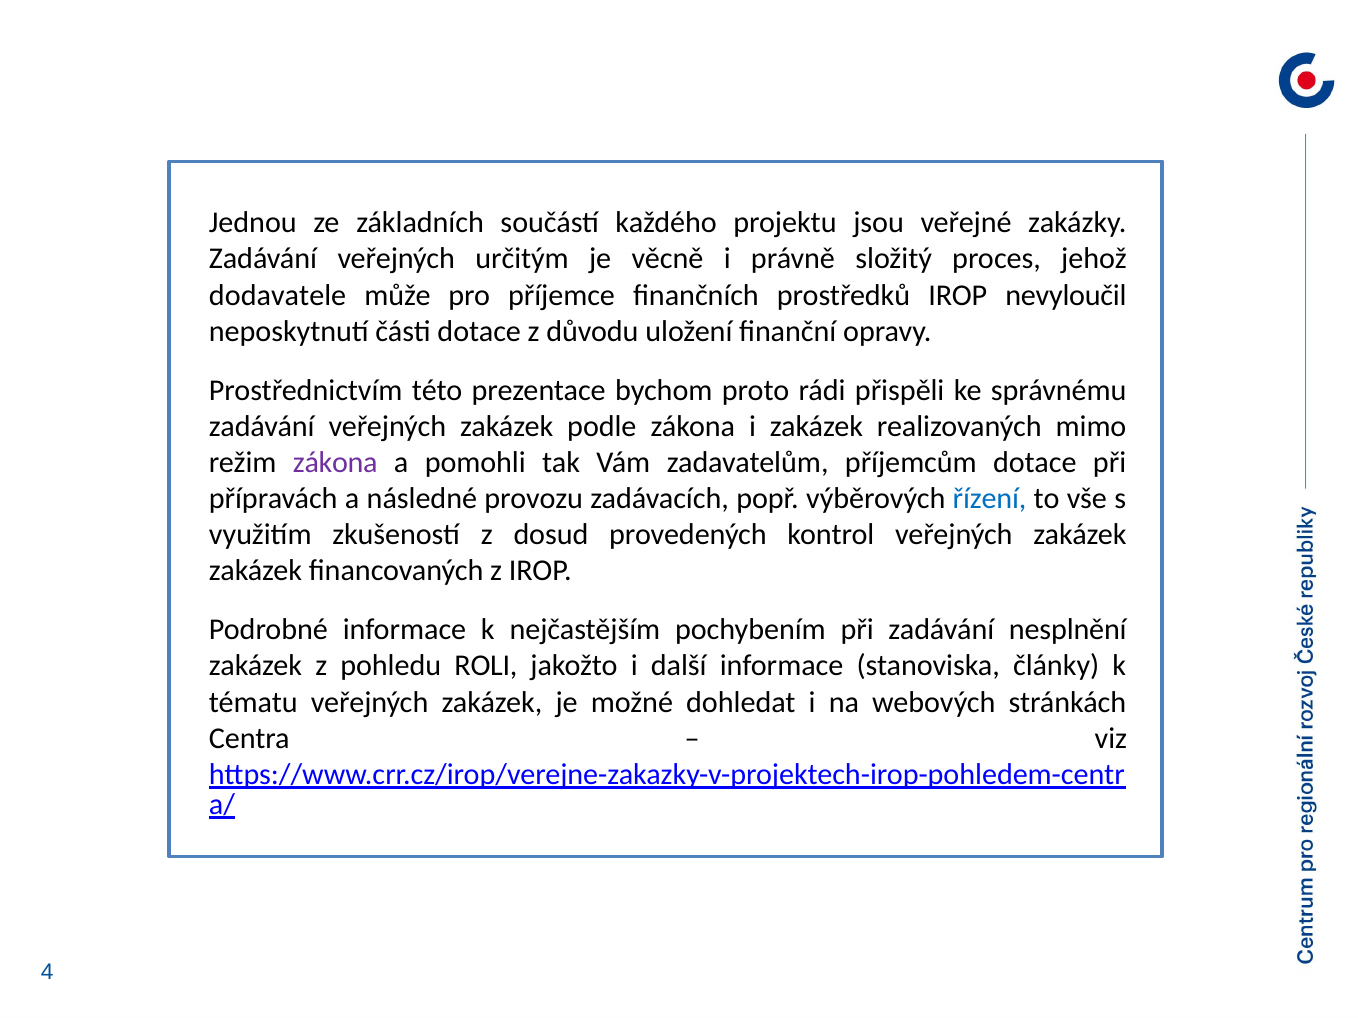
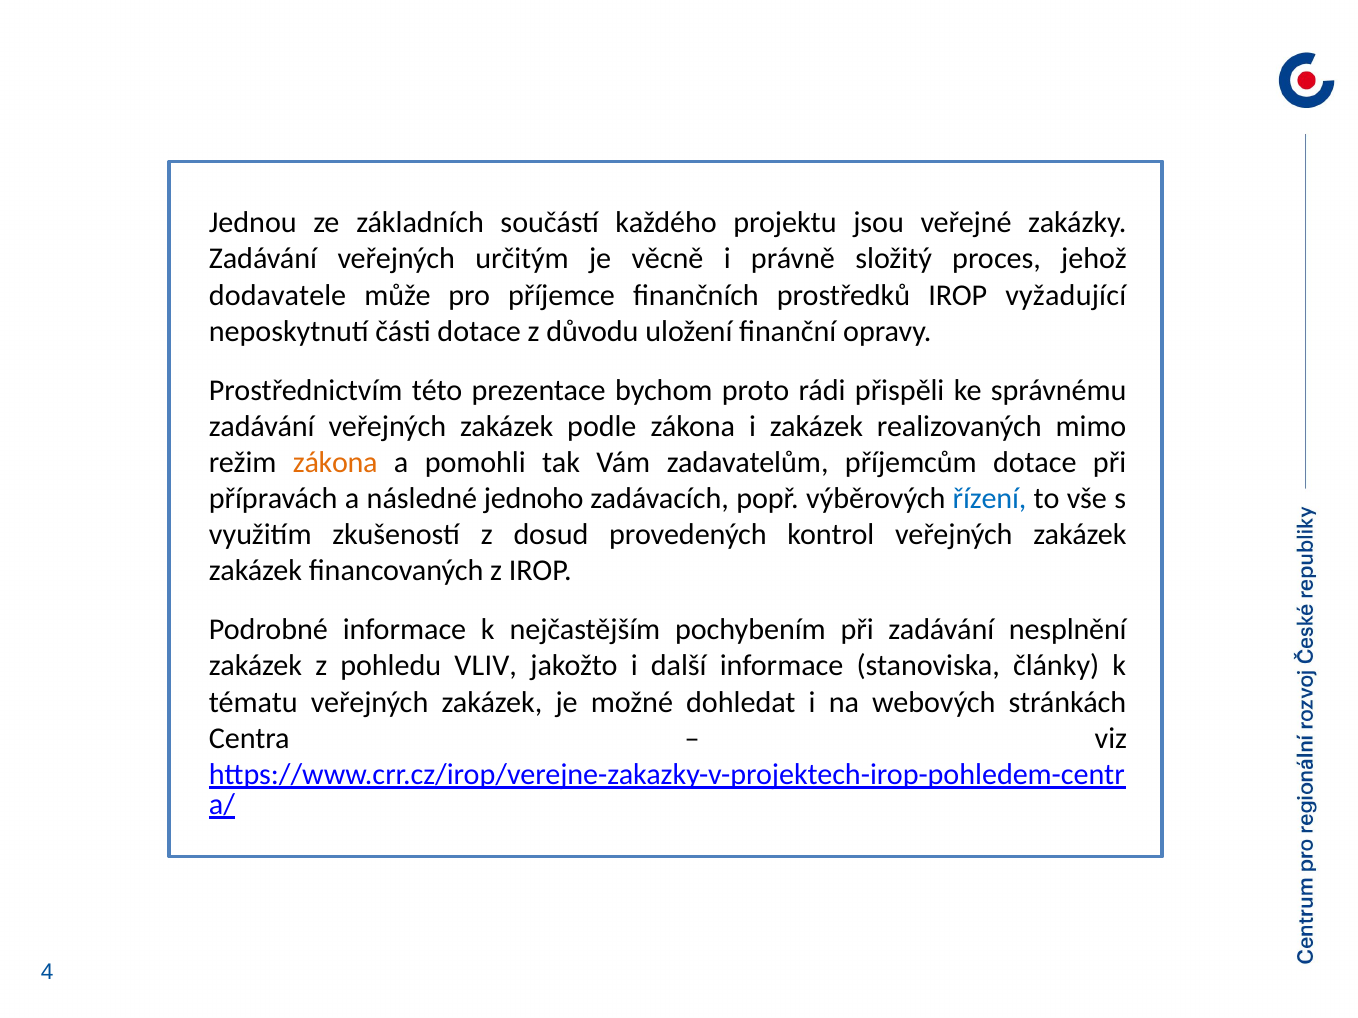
nevyloučil: nevyloučil -> vyžadující (1066, 295)
zákona colour: purple -> orange (335, 463)
provozu: provozu -> jednoho (534, 499)
ROLI: ROLI -> VLIV (486, 666)
